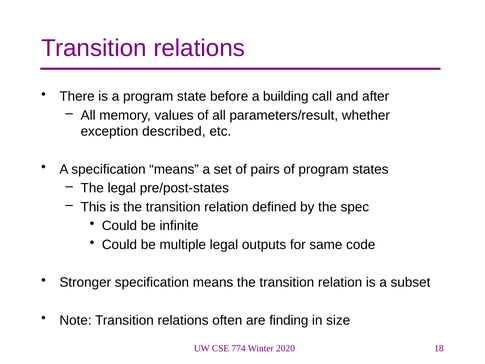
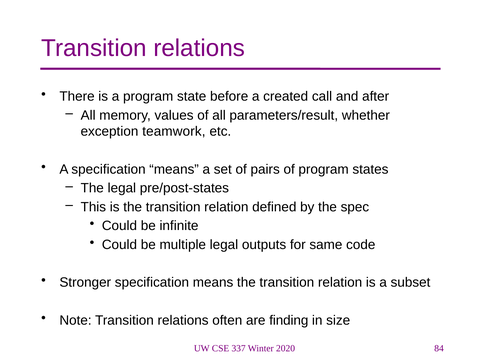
building: building -> created (286, 96)
described: described -> teamwork (174, 131)
774: 774 -> 337 (239, 348)
18: 18 -> 84 (439, 348)
